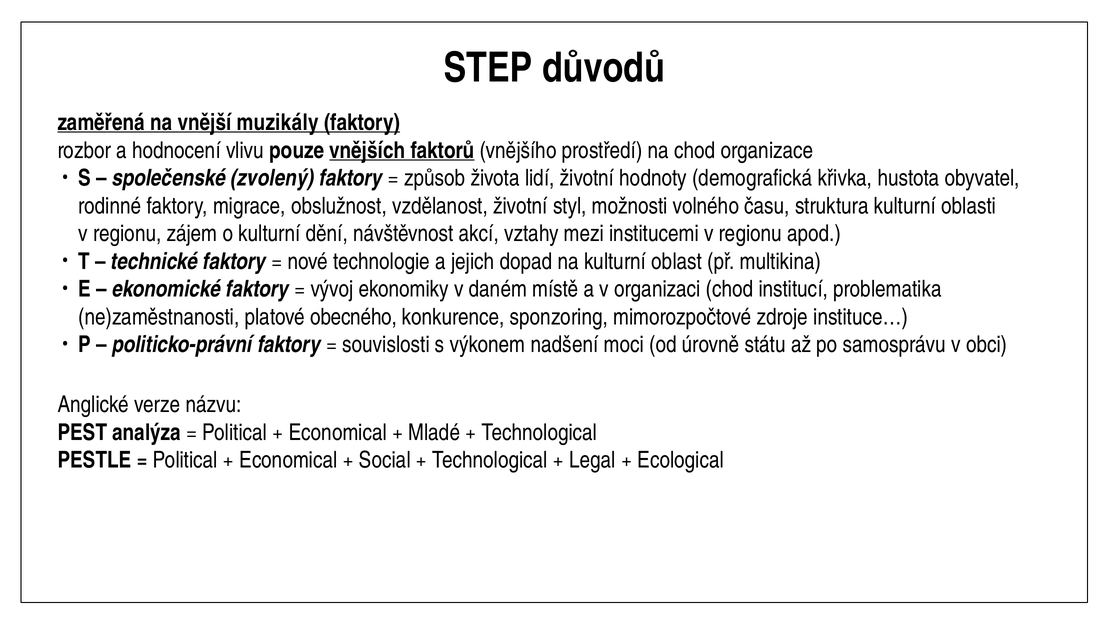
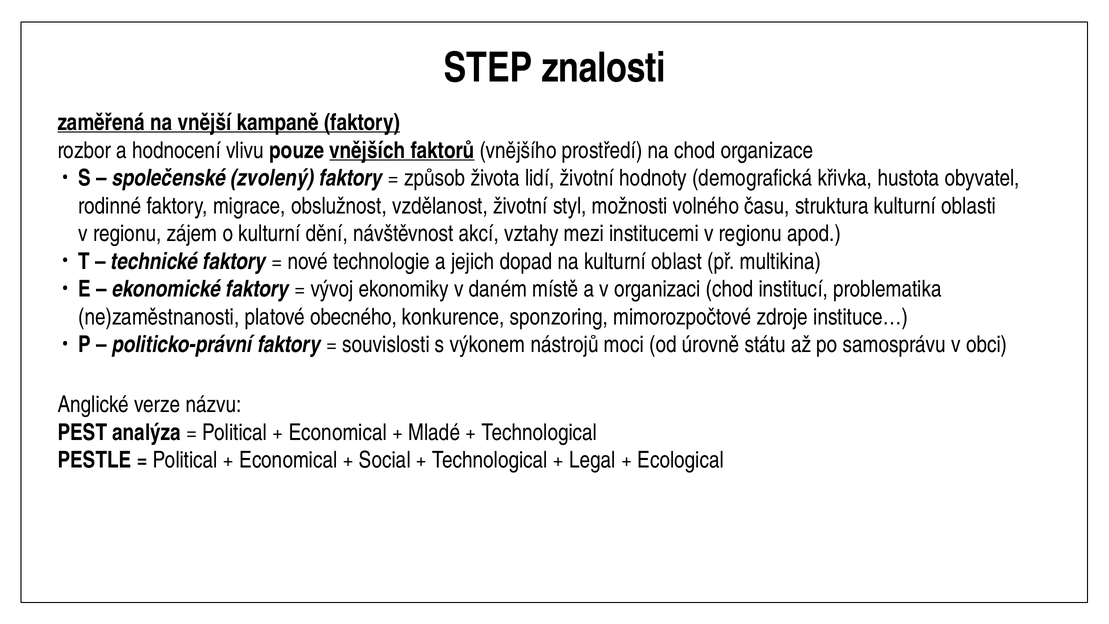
důvodů: důvodů -> znalosti (604, 68)
muzikály: muzikály -> kampaně (278, 123)
nadšení: nadšení -> nástrojů (565, 345)
